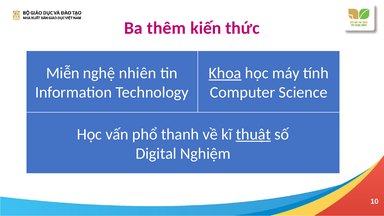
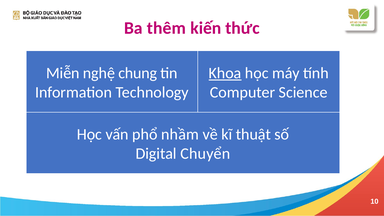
nhiên: nhiên -> chung (138, 73)
thanh: thanh -> nhầm (180, 134)
thuật underline: present -> none (253, 134)
Nghiệm: Nghiệm -> Chuyển (205, 154)
